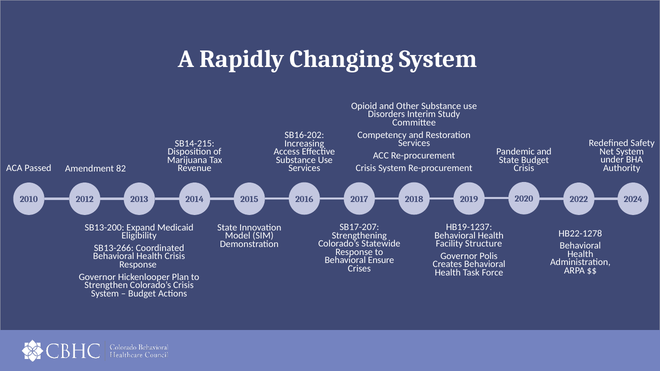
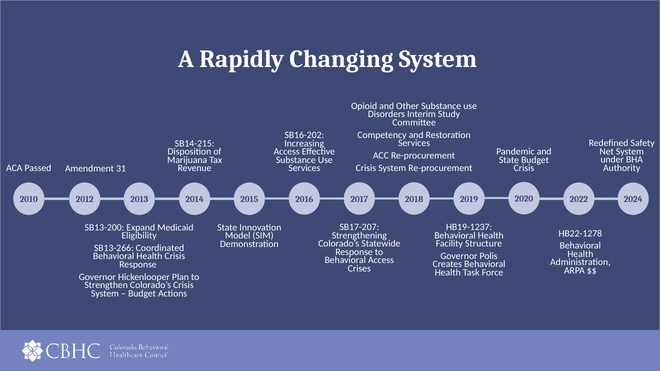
82: 82 -> 31 (121, 169)
Behavioral Ensure: Ensure -> Access (381, 260)
